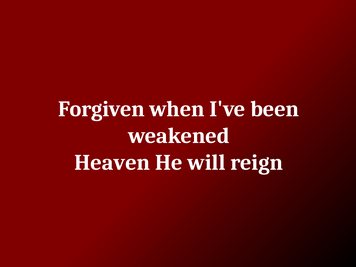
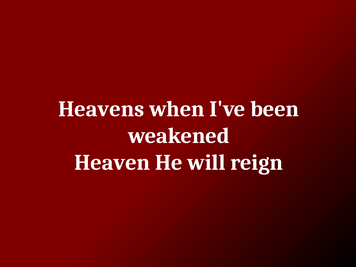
Forgiven: Forgiven -> Heavens (101, 109)
